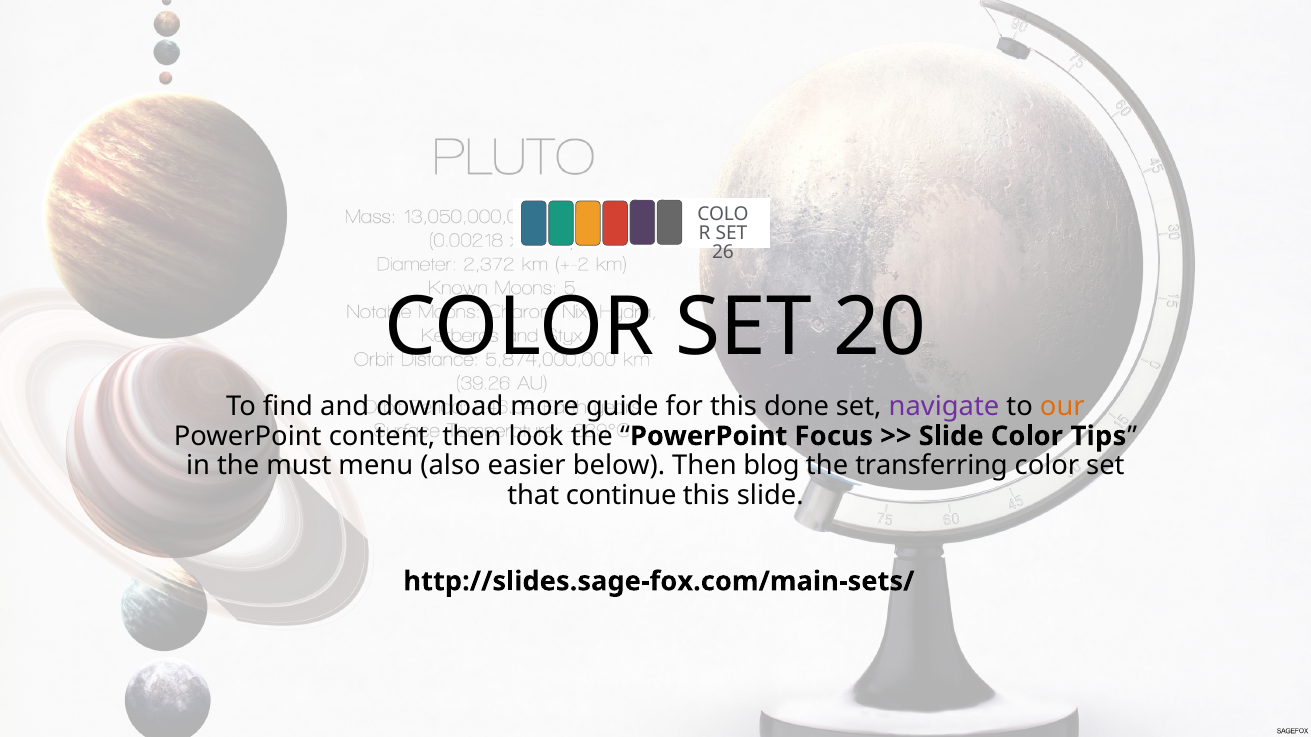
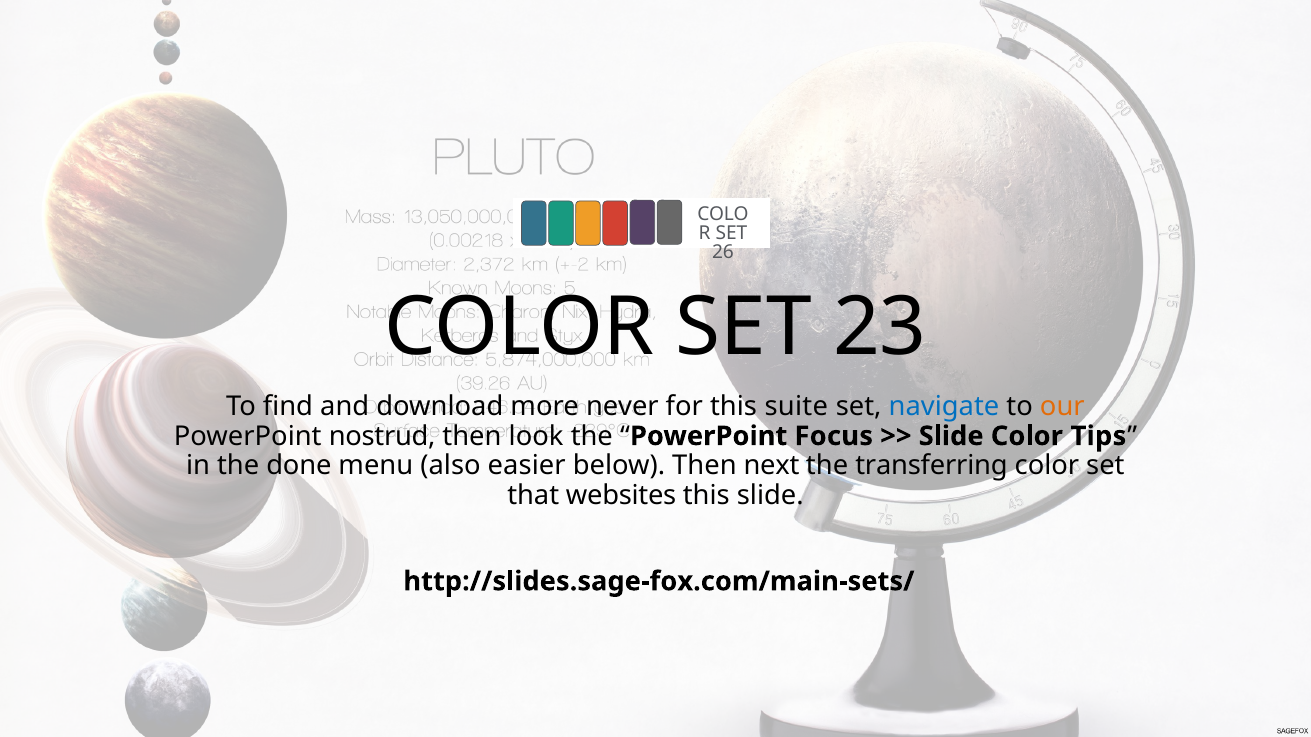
20: 20 -> 23 (880, 328)
guide: guide -> never (622, 407)
done: done -> suite (796, 407)
navigate colour: purple -> blue (944, 407)
content: content -> nostrud (382, 436)
must: must -> done (299, 466)
blog: blog -> next (771, 466)
continue: continue -> websites (621, 495)
